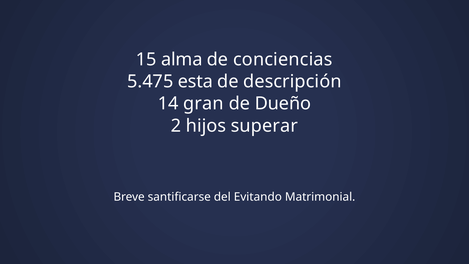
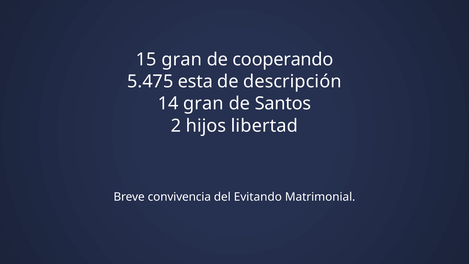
15 alma: alma -> gran (182, 59)
conciencias: conciencias -> cooperando (283, 59)
Dueño: Dueño -> Santos (283, 104)
superar: superar -> libertad (264, 126)
santificarse: santificarse -> convivencia (179, 197)
